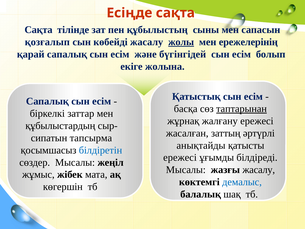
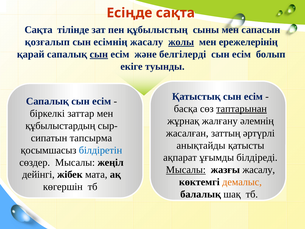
көбейді: көбейді -> есімнің (110, 42)
сын underline: none -> present (99, 54)
бүгінгідей: бүгінгідей -> белгілерді (183, 54)
жолына: жолына -> туынды (165, 66)
жалғану ережесі: ережесі -> әлемнің (257, 121)
ережесі: ережесі -> ақпарат (180, 157)
Мысалы underline: none -> present (186, 170)
жұмыс: жұмыс -> дейінгі (38, 174)
демалыс colour: blue -> orange (242, 182)
